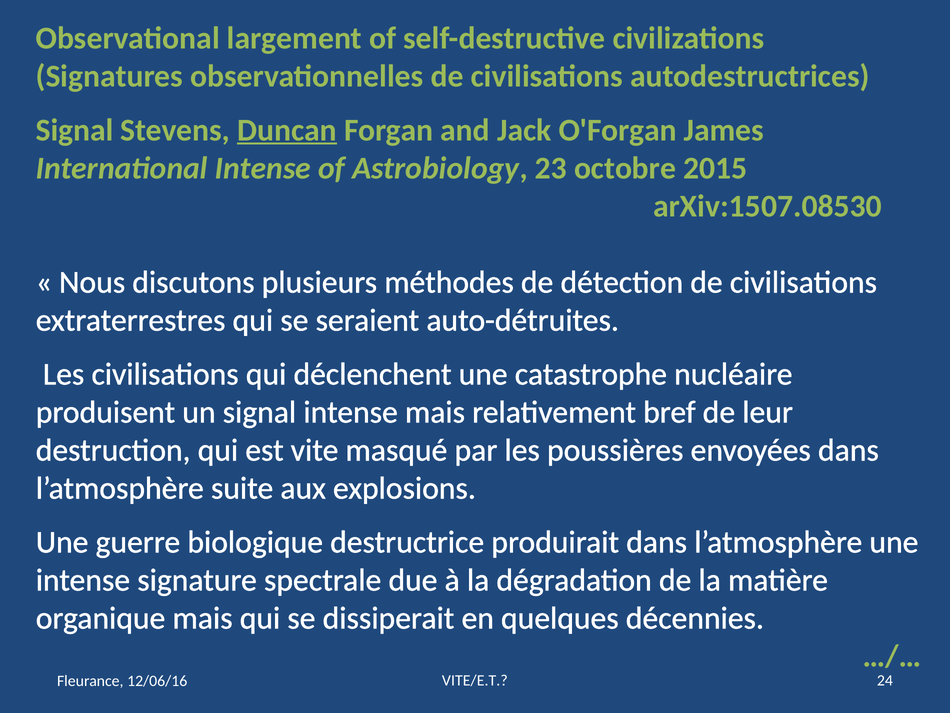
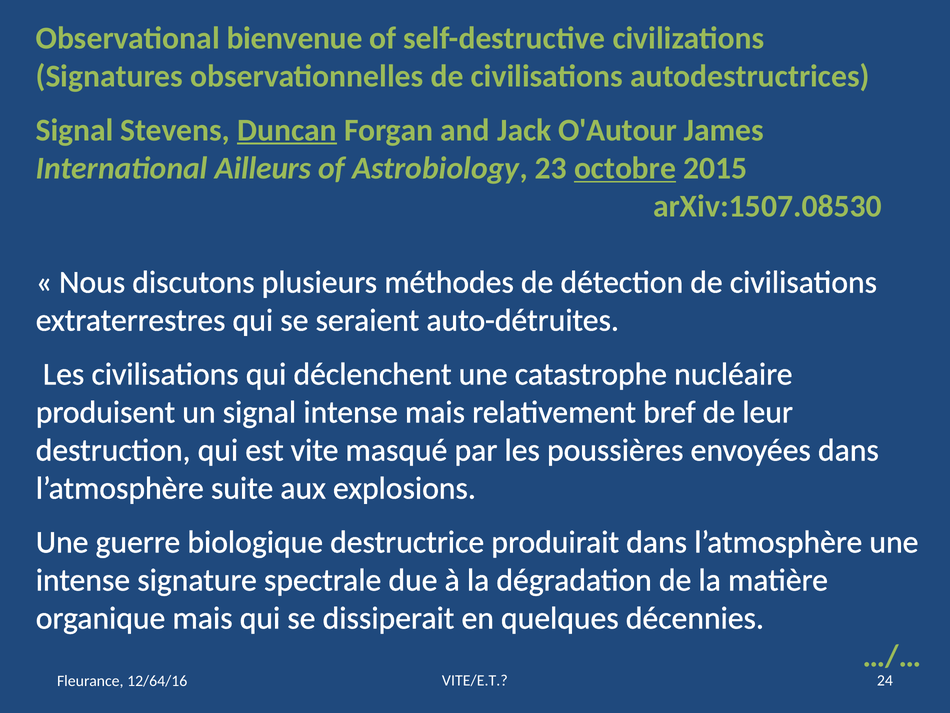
largement: largement -> bienvenue (295, 38)
O'Forgan: O'Forgan -> O'Autour (618, 130)
International Intense: Intense -> Ailleurs (263, 168)
octobre underline: none -> present (625, 168)
12/06/16: 12/06/16 -> 12/64/16 (157, 680)
